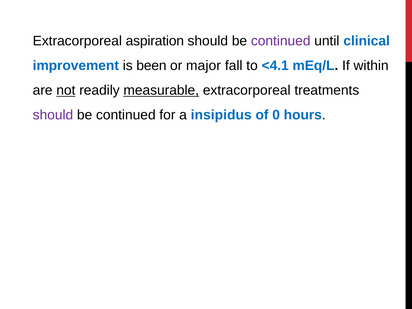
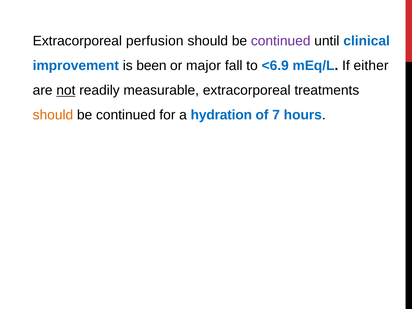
aspiration: aspiration -> perfusion (155, 41)
<4.1: <4.1 -> <6.9 (275, 66)
within: within -> either (371, 66)
measurable underline: present -> none (161, 90)
should colour: purple -> orange (53, 115)
insipidus: insipidus -> hydration (221, 115)
0: 0 -> 7 (276, 115)
